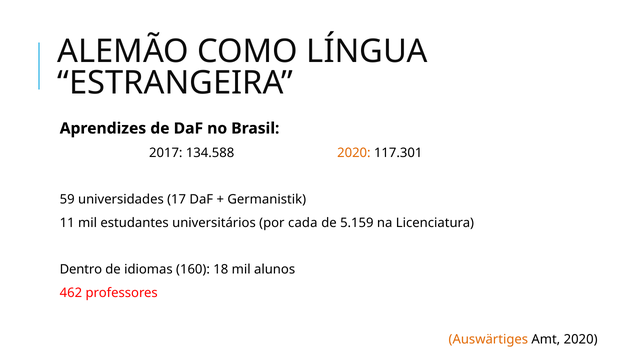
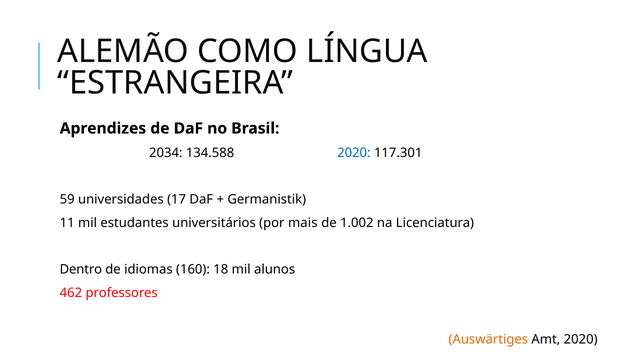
2017: 2017 -> 2034 (166, 153)
2020 colour: orange -> blue (354, 153)
cada: cada -> mais (303, 223)
5.159: 5.159 -> 1.002 (357, 223)
